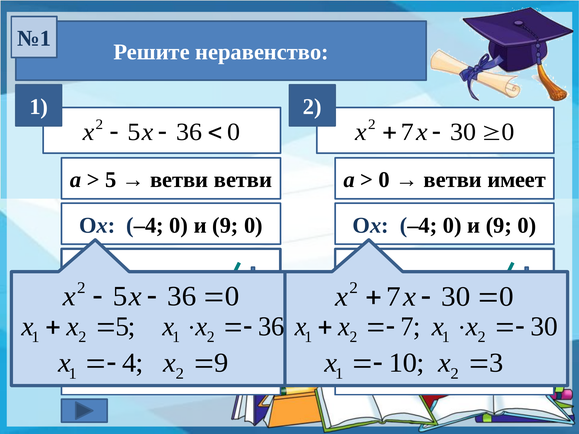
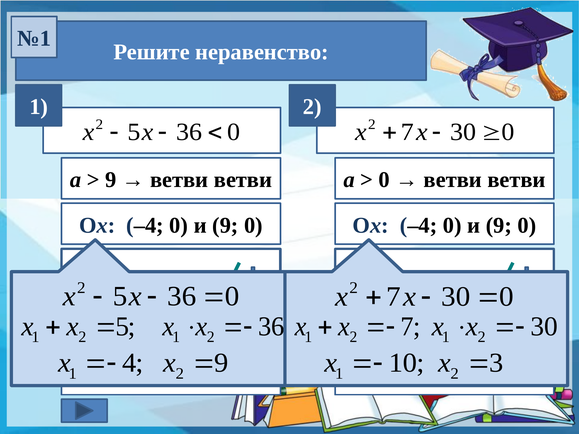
5: 5 -> 9 (111, 180)
имеет: имеет -> ветви (517, 180)
